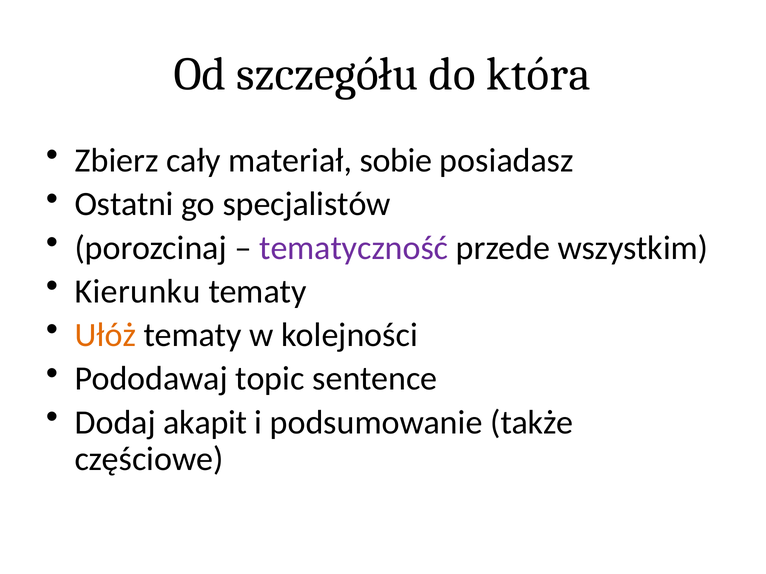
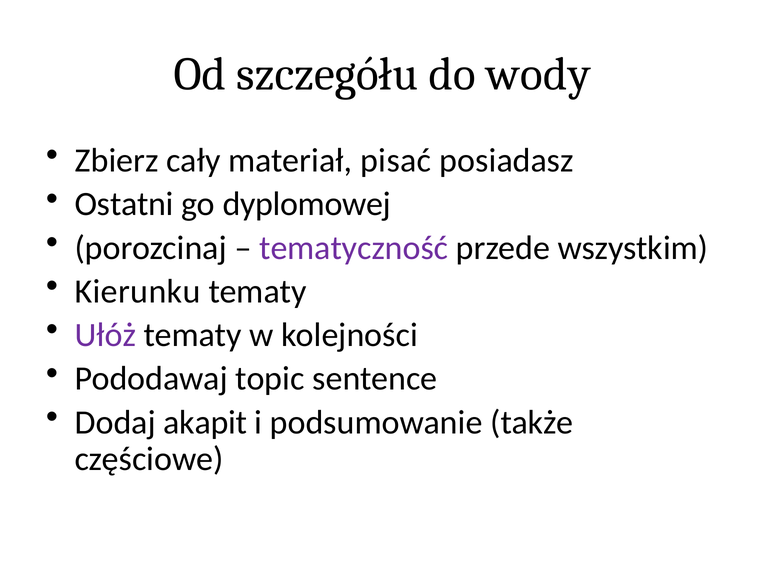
która: która -> wody (539, 74)
sobie: sobie -> pisać (396, 161)
specjalistów: specjalistów -> dyplomowej (307, 204)
Ułóż colour: orange -> purple (105, 335)
